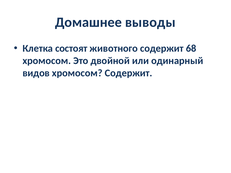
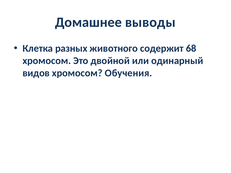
состоят: состоят -> разных (71, 48)
хромосом Содержит: Содержит -> Обучения (129, 73)
